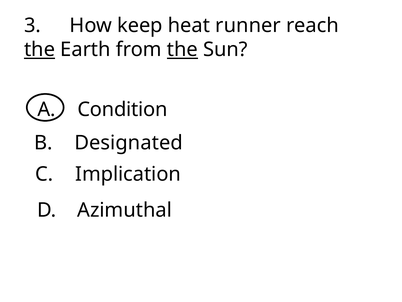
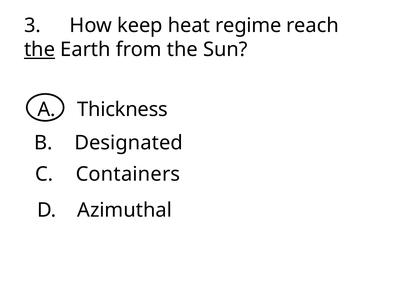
runner: runner -> regime (248, 25)
the underline: present -> none (182, 50)
Condition: Condition -> Thickness (123, 109)
Implication: Implication -> Containers (128, 174)
